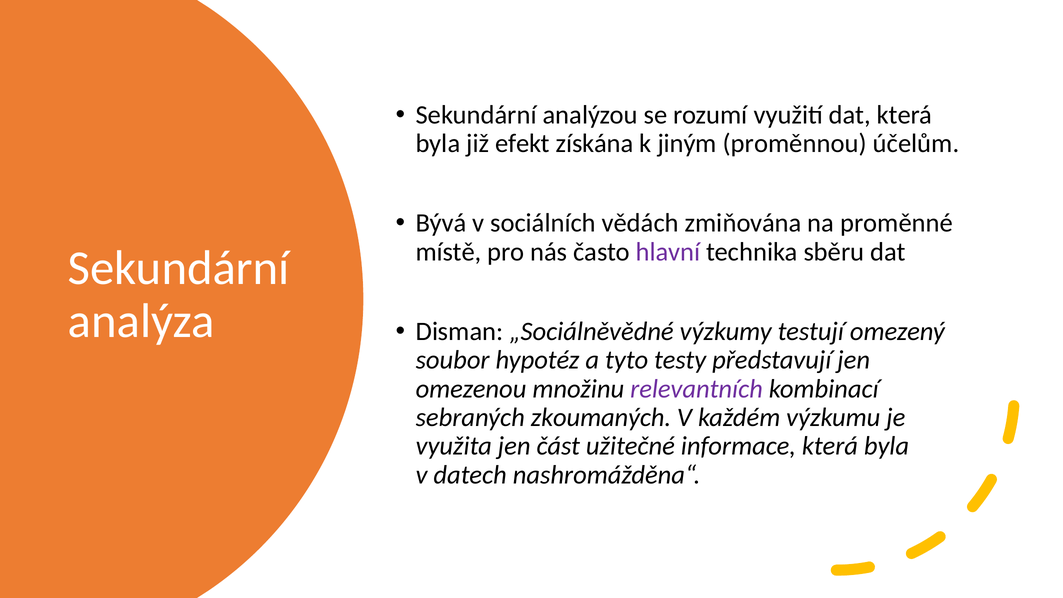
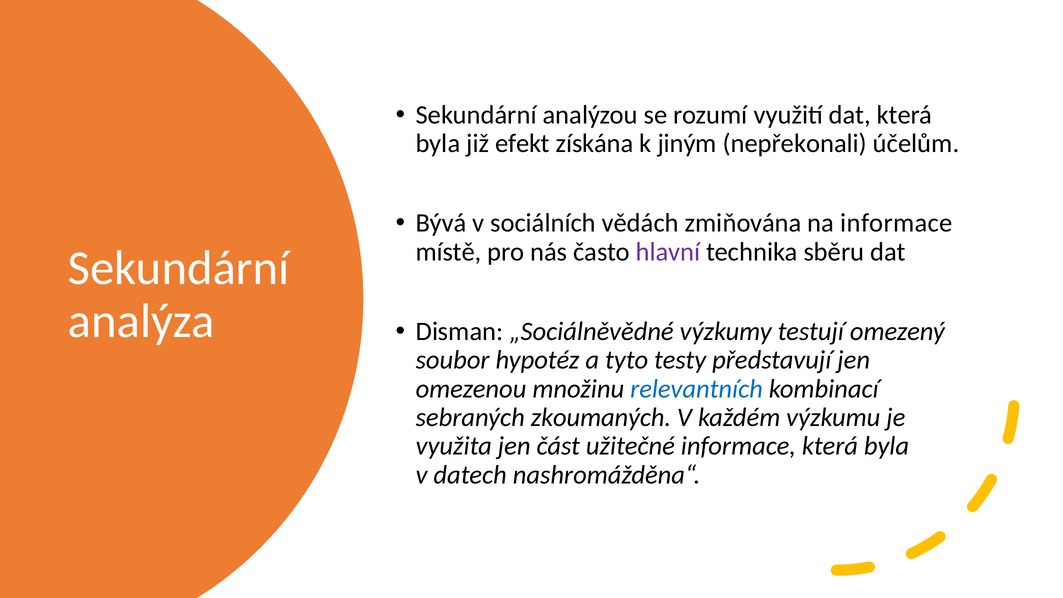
proměnnou: proměnnou -> nepřekonali (795, 144)
na proměnné: proměnné -> informace (896, 223)
relevantních colour: purple -> blue (697, 389)
